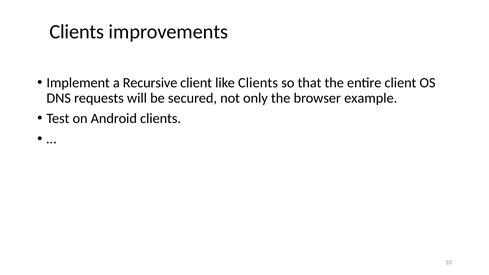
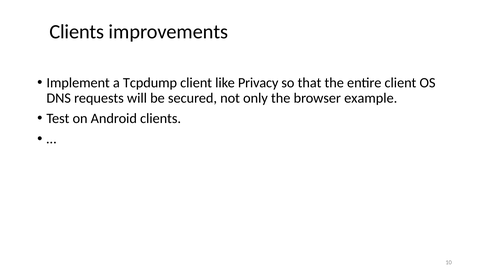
Recursive: Recursive -> Tcpdump (150, 83)
like Clients: Clients -> Privacy (258, 83)
